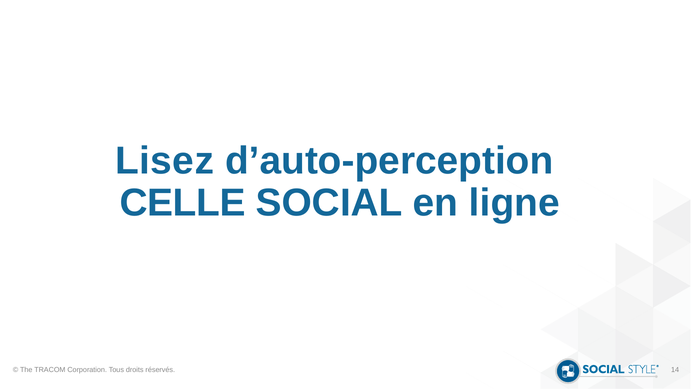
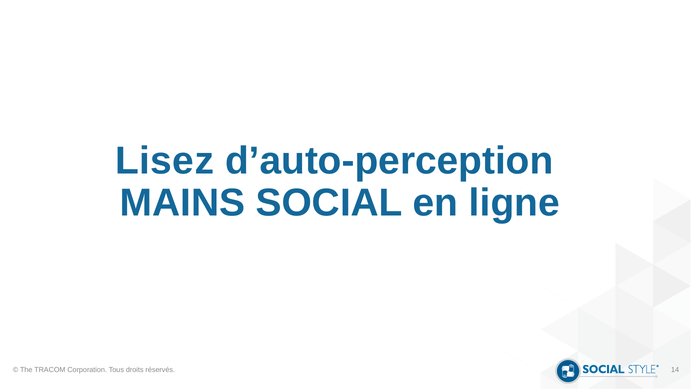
CELLE: CELLE -> MAINS (182, 203)
